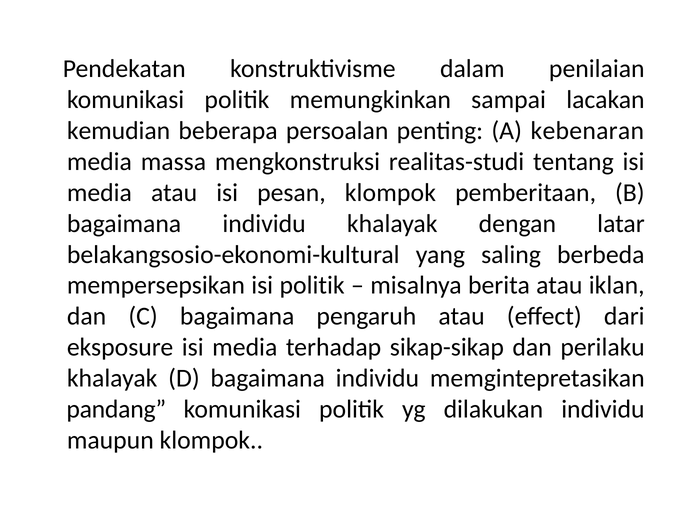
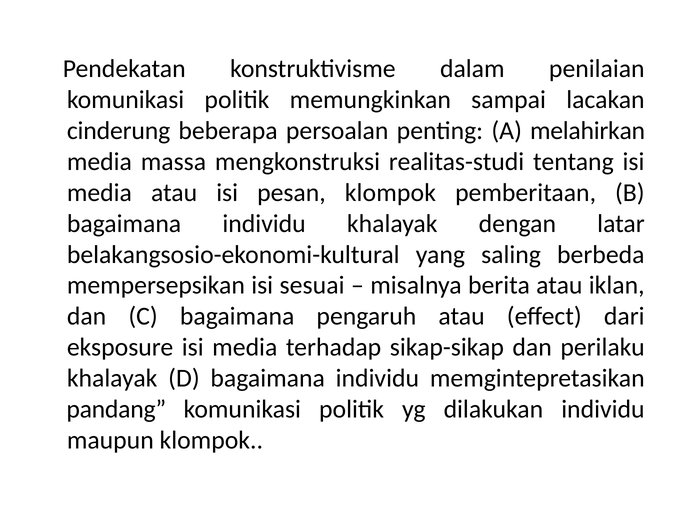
kemudian: kemudian -> cinderung (119, 131)
kebenaran: kebenaran -> melahirkan (588, 131)
isi politik: politik -> sesuai (312, 285)
